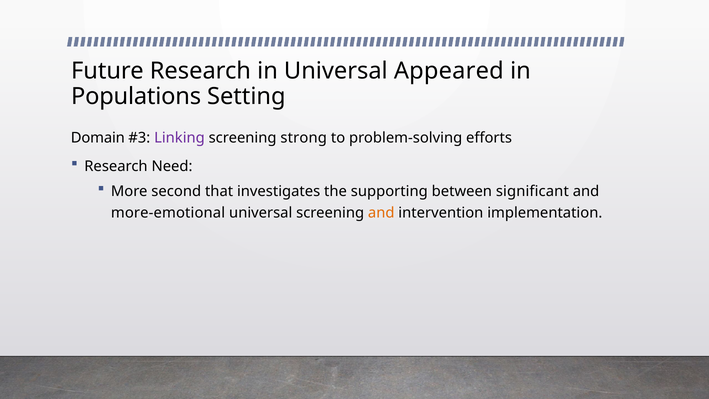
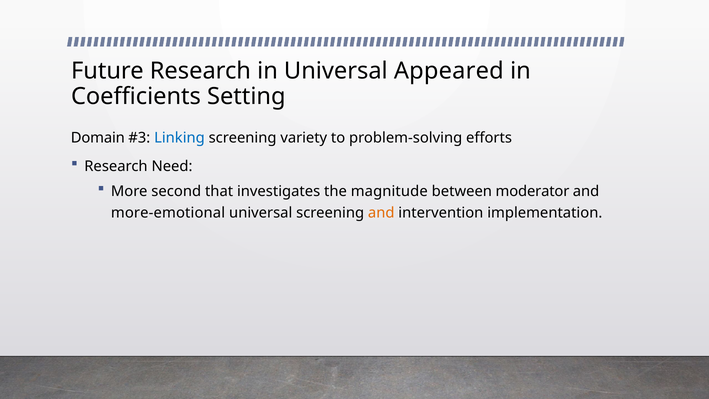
Populations: Populations -> Coefficients (136, 96)
Linking colour: purple -> blue (179, 138)
strong: strong -> variety (304, 138)
supporting: supporting -> magnitude (389, 191)
significant: significant -> moderator (533, 191)
